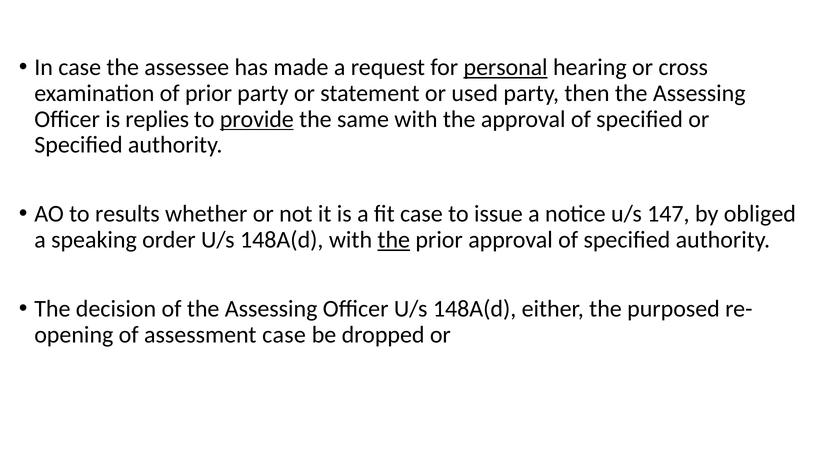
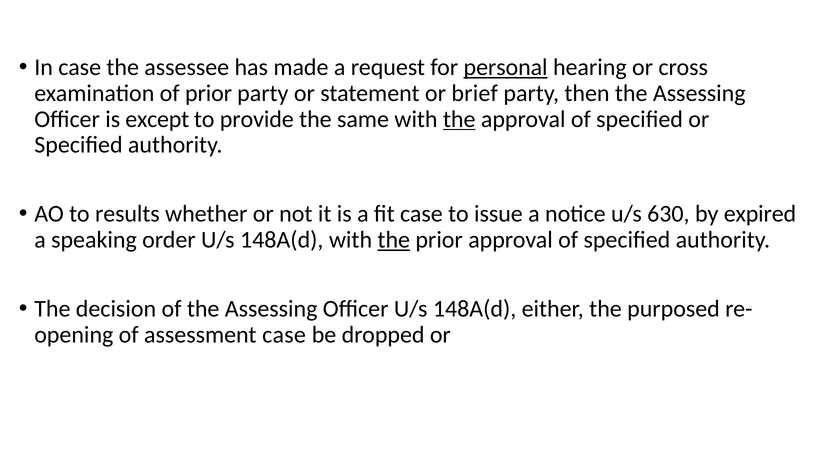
used: used -> brief (475, 93)
replies: replies -> except (157, 119)
provide underline: present -> none (257, 119)
the underline: none -> present (459, 119)
147: 147 -> 630 (668, 214)
obliged: obliged -> expired (760, 214)
